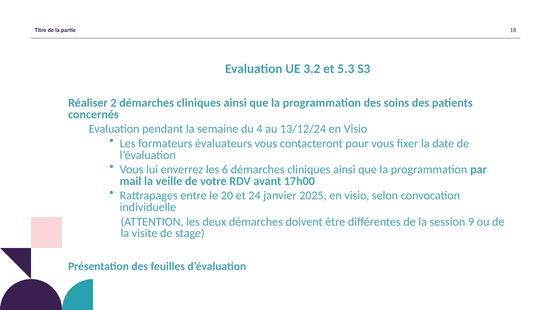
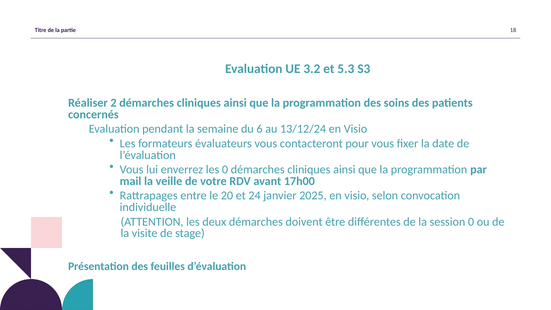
4: 4 -> 6 (260, 129)
les 6: 6 -> 0 (225, 170)
session 9: 9 -> 0 (471, 222)
